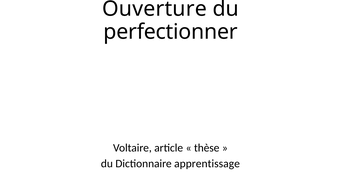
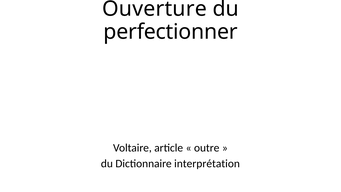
thèse: thèse -> outre (207, 148)
apprentissage: apprentissage -> interprétation (207, 163)
